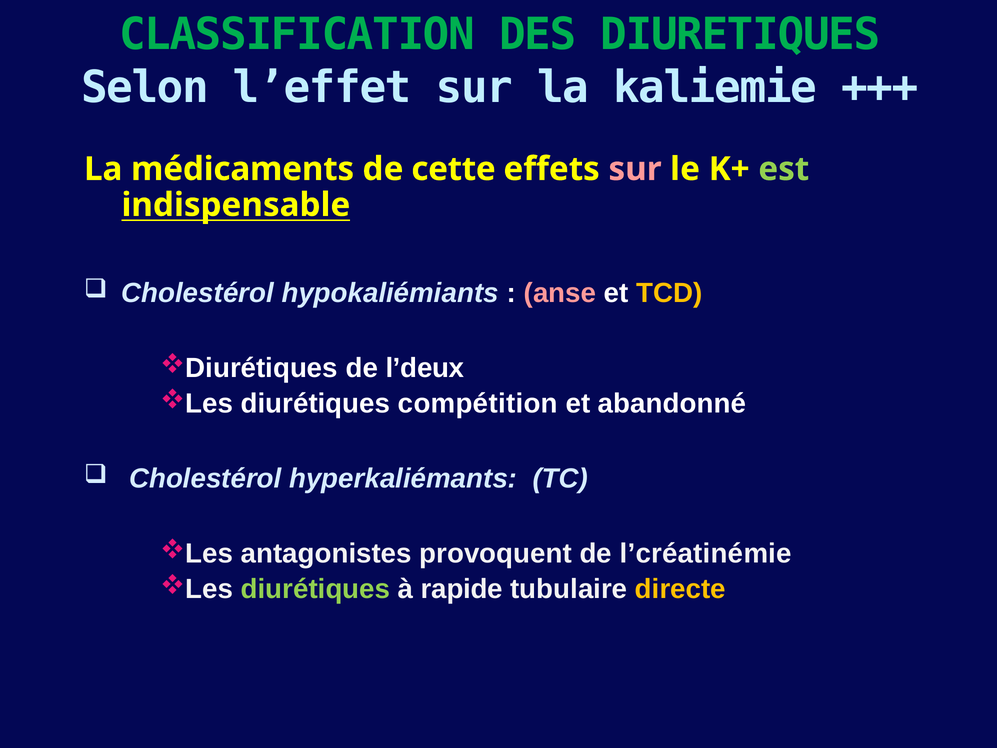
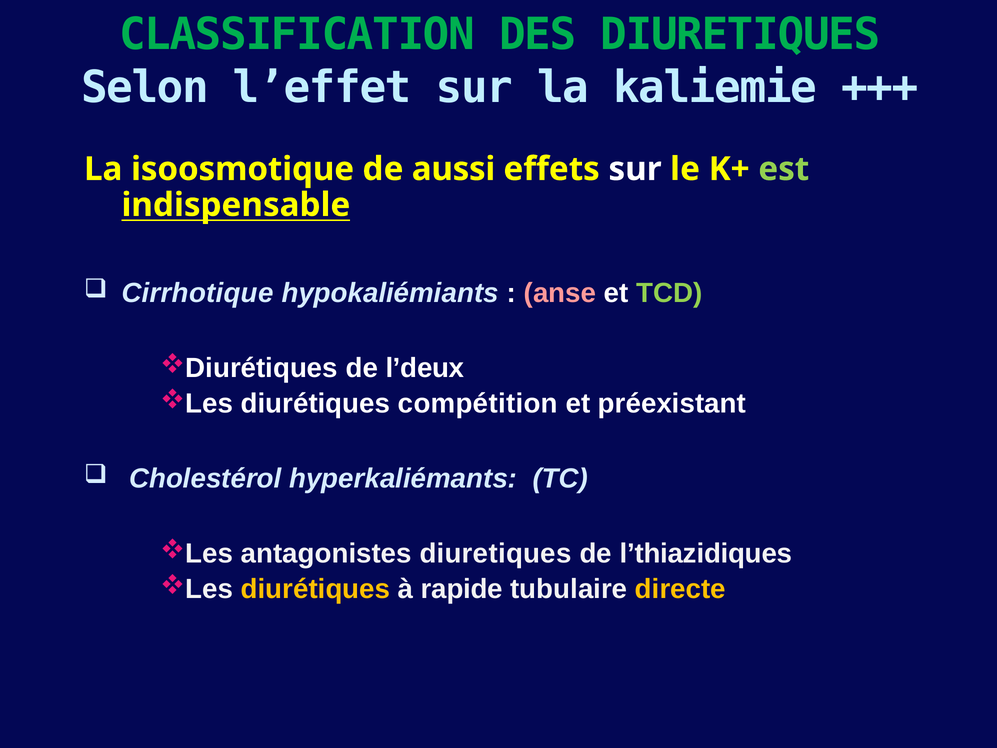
médicaments: médicaments -> isoosmotique (243, 169)
cette: cette -> aussi (454, 169)
sur colour: pink -> white (635, 169)
Cholestérol: Cholestérol -> Cirrhotique (197, 293)
TCD colour: yellow -> light green (669, 293)
abandonné: abandonné -> préexistant (672, 404)
antagonistes provoquent: provoquent -> diuretiques (496, 554)
l’créatinémie: l’créatinémie -> l’thiazidiques (706, 554)
diurétiques colour: light green -> yellow (316, 589)
